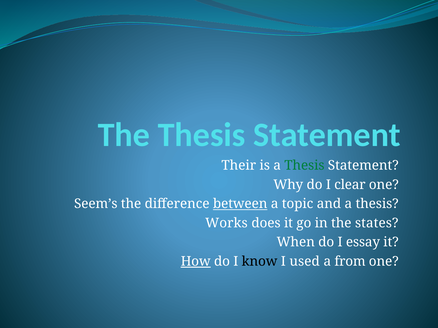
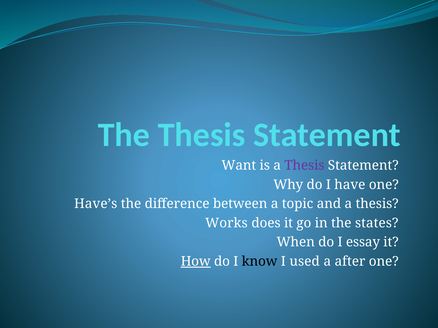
Their: Their -> Want (239, 166)
Thesis colour: green -> purple (304, 166)
clear: clear -> have (350, 185)
Seem’s: Seem’s -> Have’s (96, 204)
between underline: present -> none (240, 204)
from: from -> after (350, 262)
